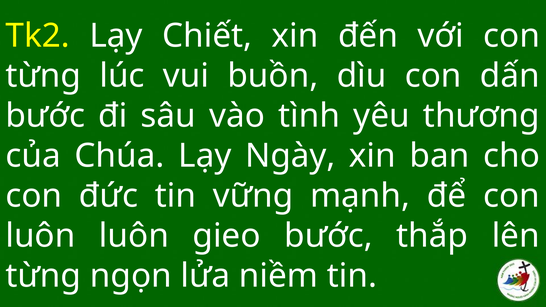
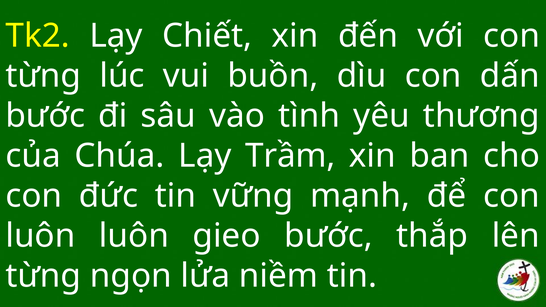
Ngày: Ngày -> Trầm (290, 156)
